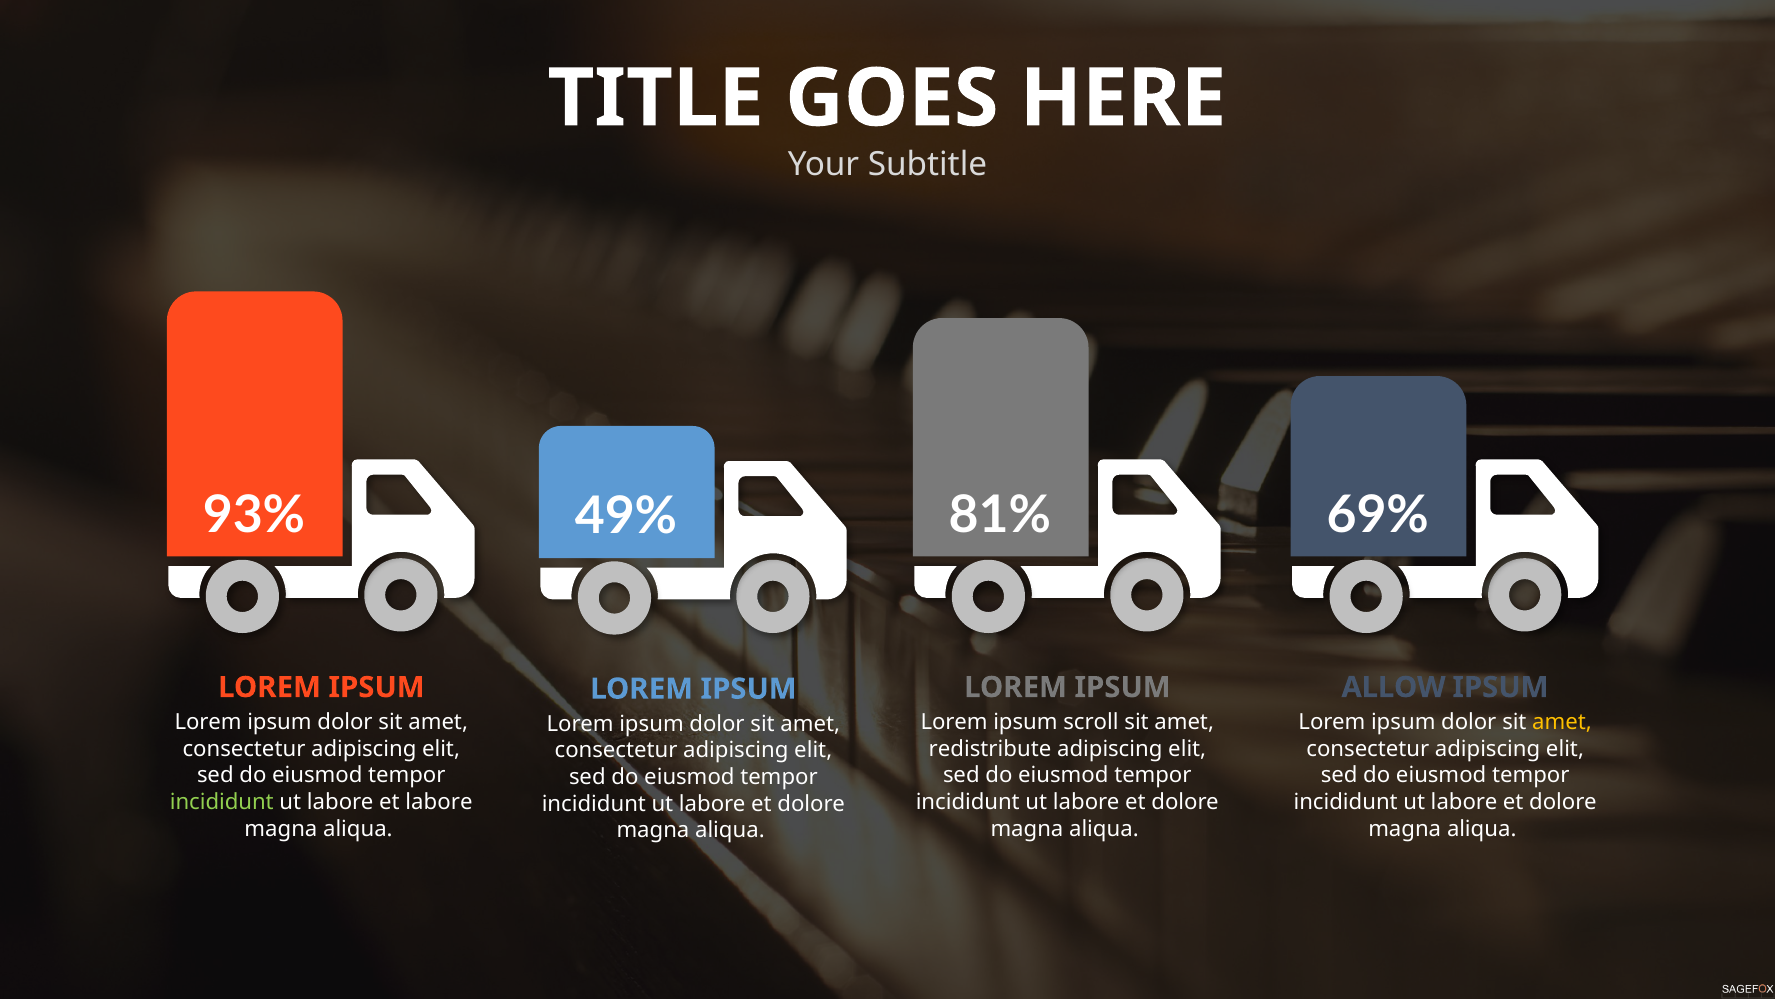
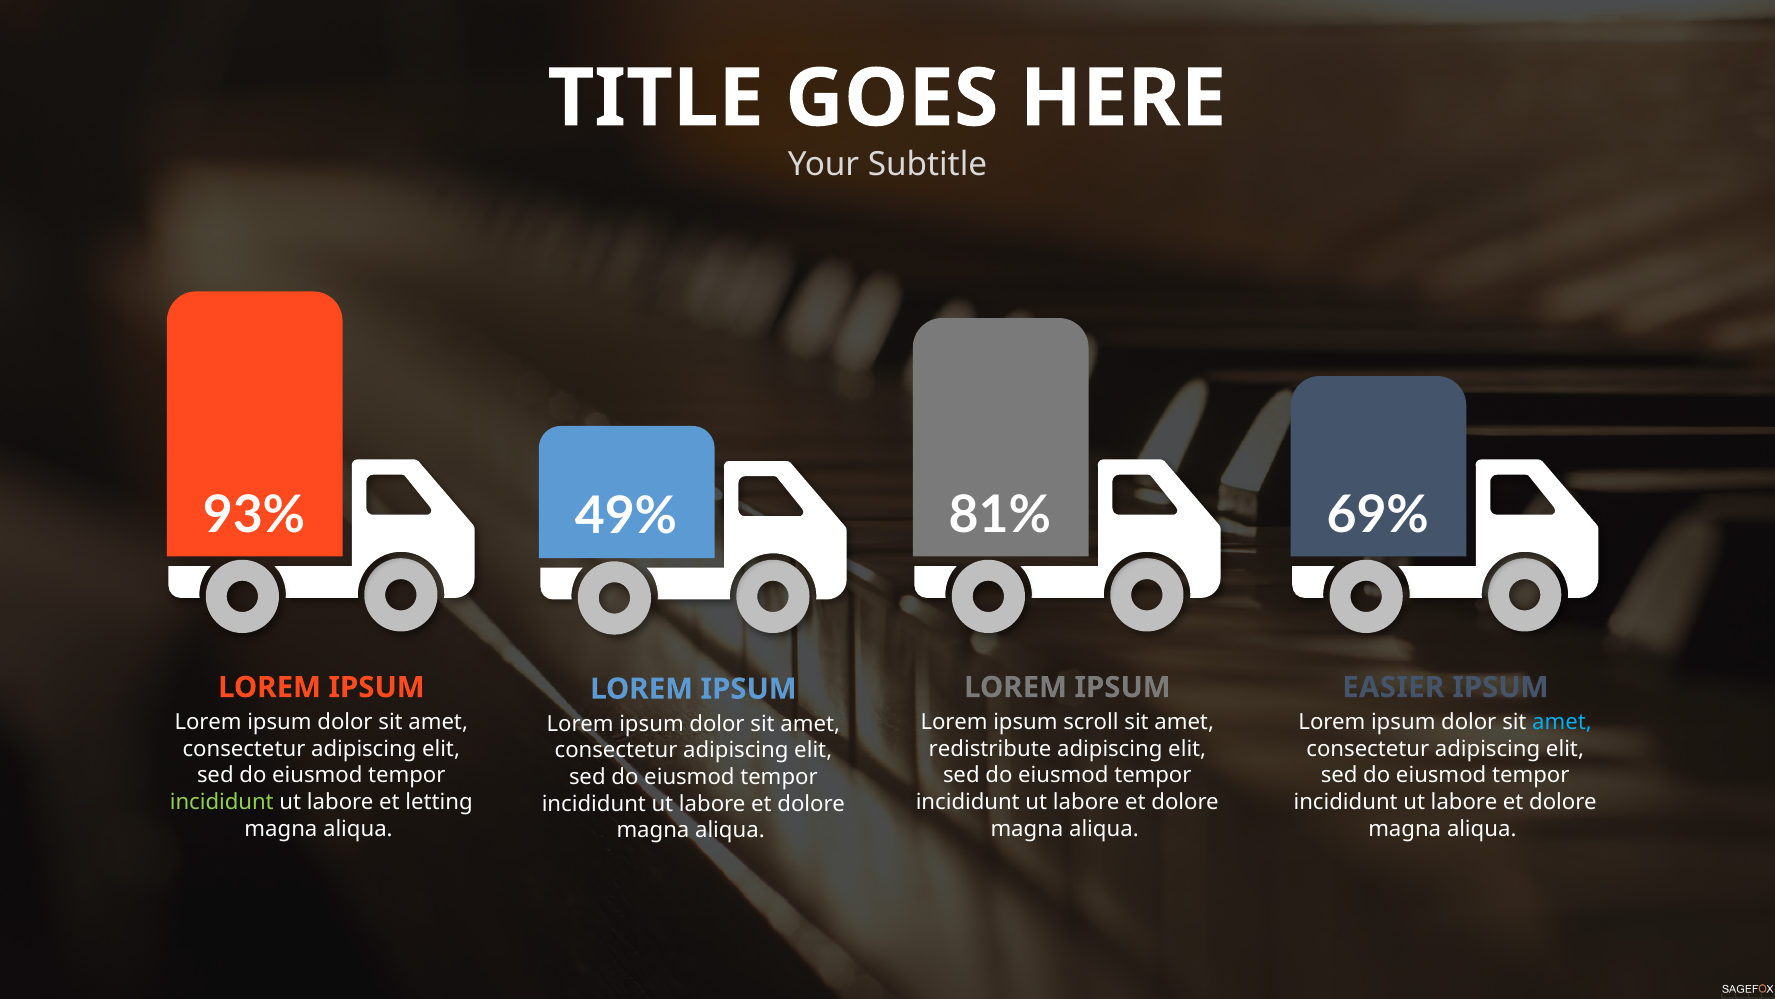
ALLOW: ALLOW -> EASIER (1393, 687)
amet colour: yellow -> light blue (1562, 722)
et labore: labore -> letting (439, 802)
